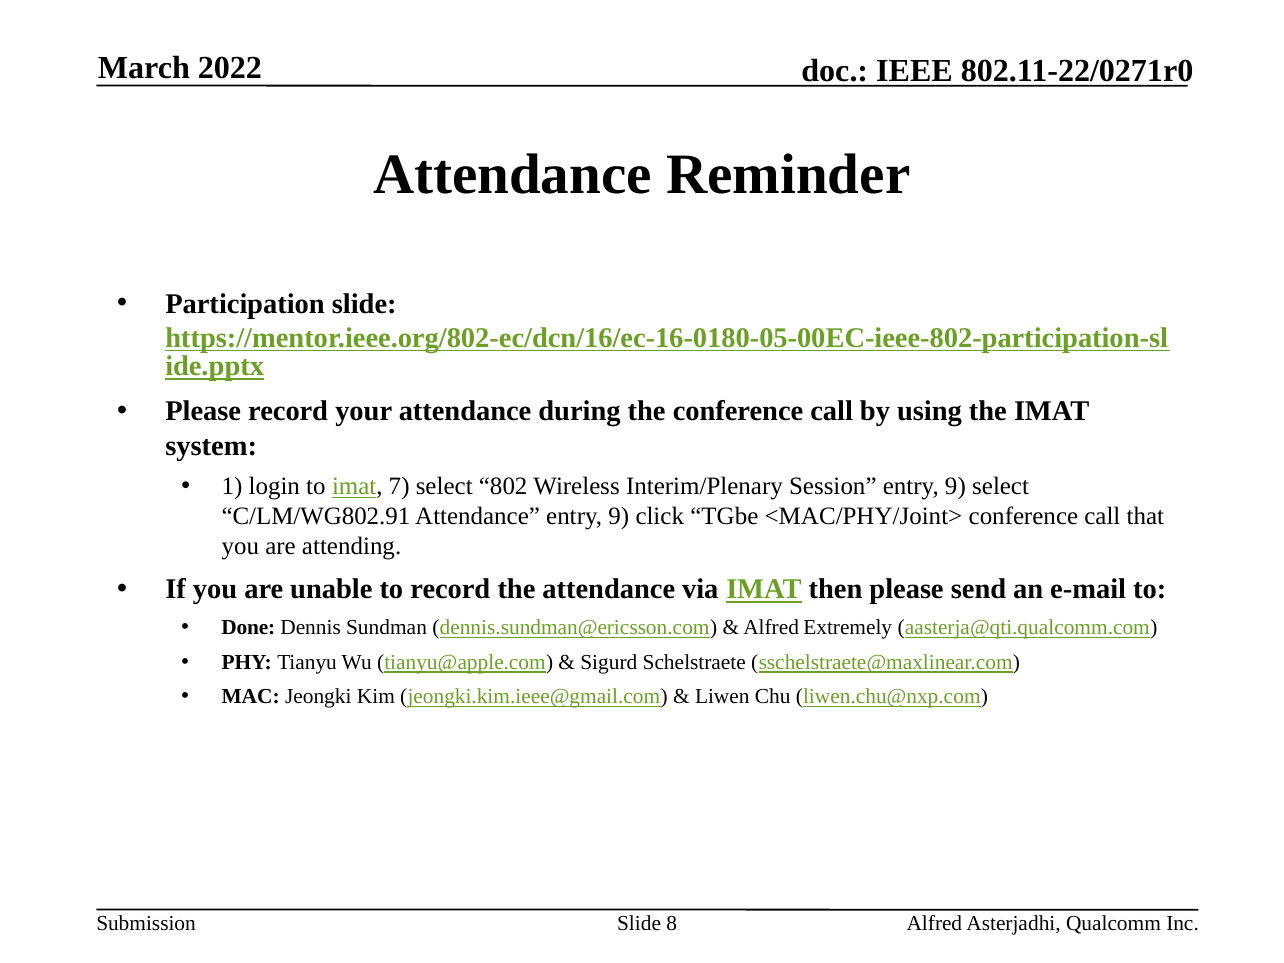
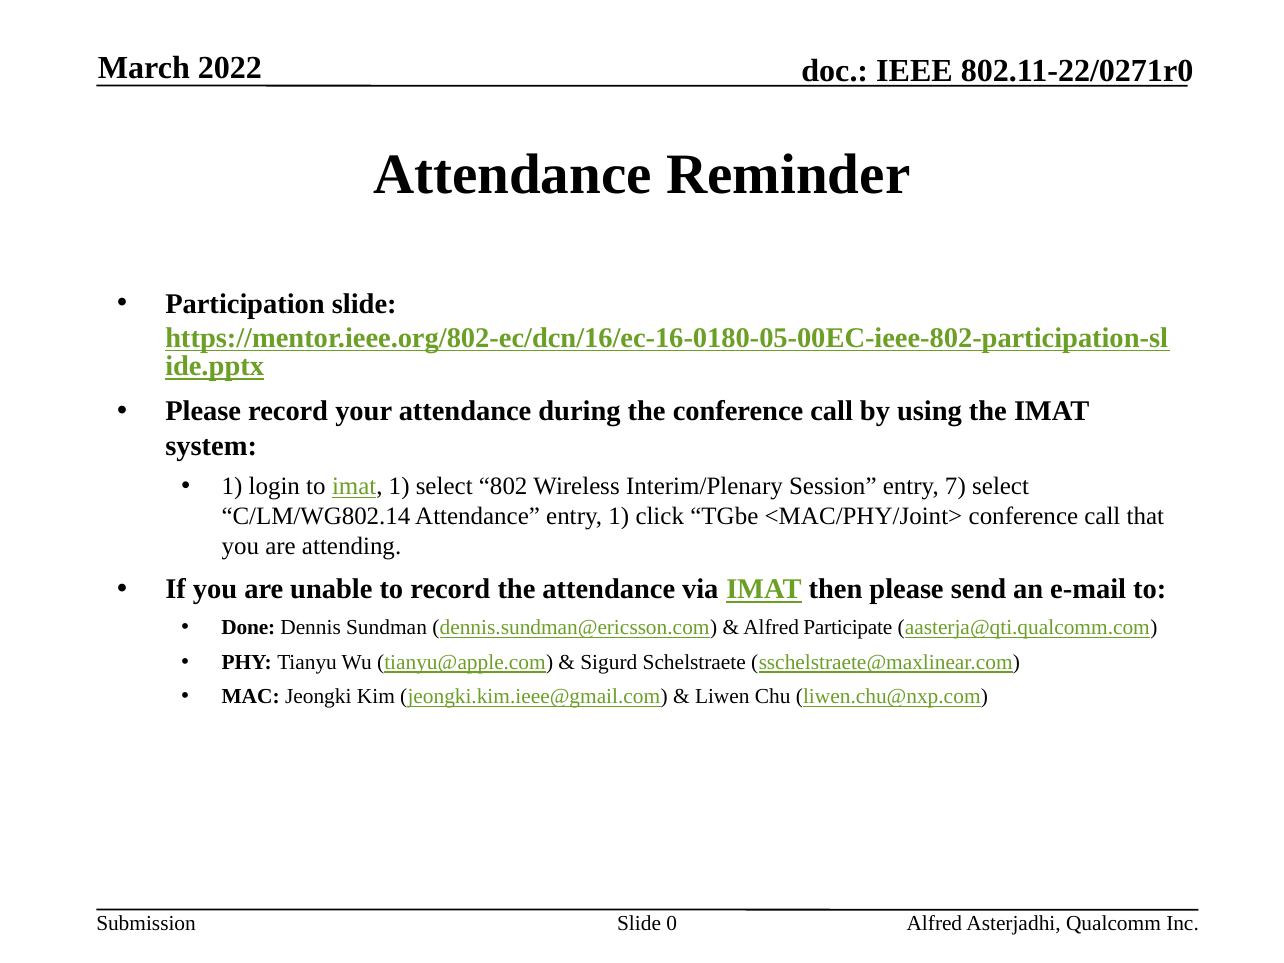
imat 7: 7 -> 1 (399, 486)
Session entry 9: 9 -> 7 (955, 486)
C/LM/WG802.91: C/LM/WG802.91 -> C/LM/WG802.14 (316, 516)
Attendance entry 9: 9 -> 1 (619, 516)
Extremely: Extremely -> Participate (848, 628)
8: 8 -> 0 (672, 924)
